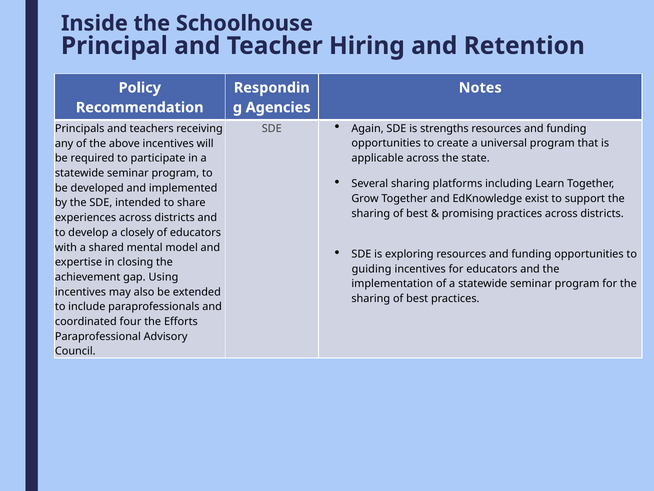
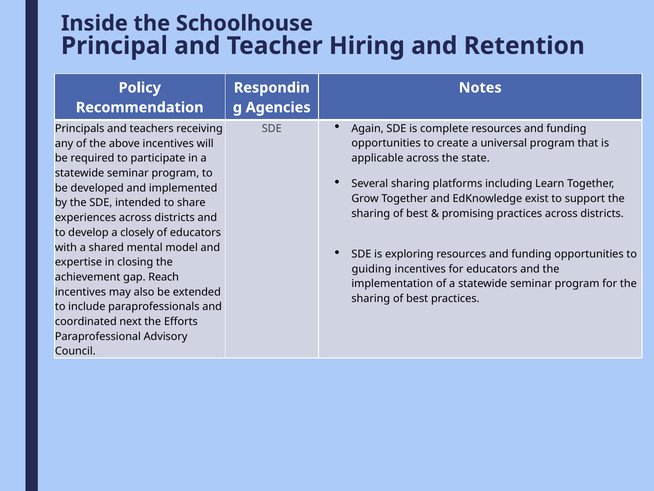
strengths: strengths -> complete (444, 128)
Using: Using -> Reach (164, 277)
four: four -> next (131, 321)
